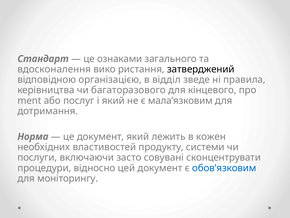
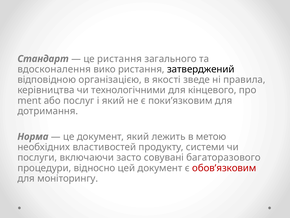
це ознаками: ознаками -> ристання (120, 59)
відділ: відділ -> якості (166, 80)
багаторазового: багаторазового -> технологічними (128, 90)
мала’язковим: мала’язковим -> поки’язковим (180, 100)
кожен: кожен -> метою (211, 136)
сконцентрувати: сконцентрувати -> багаторазового (224, 157)
обов’язковим colour: blue -> red (224, 168)
